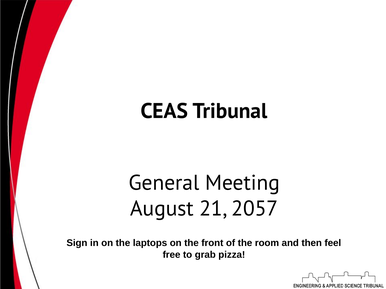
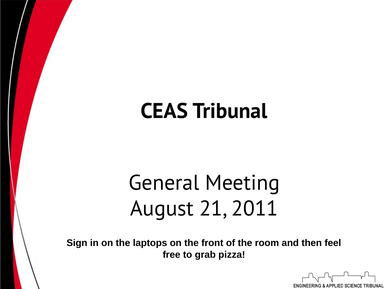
2057: 2057 -> 2011 (255, 209)
